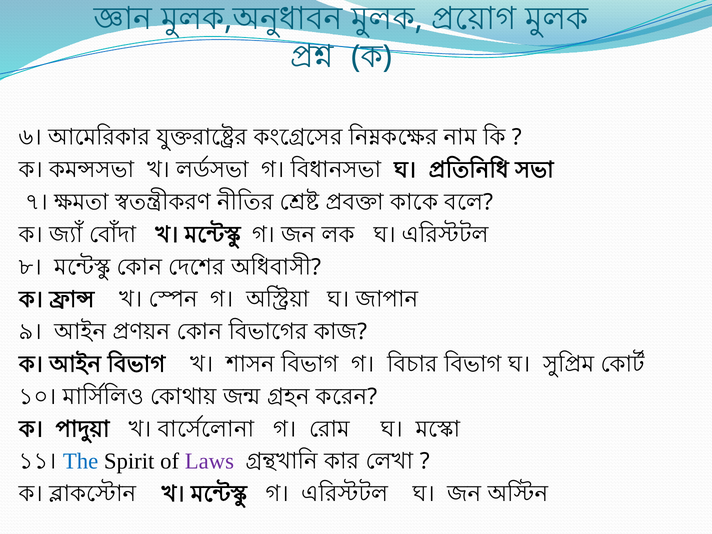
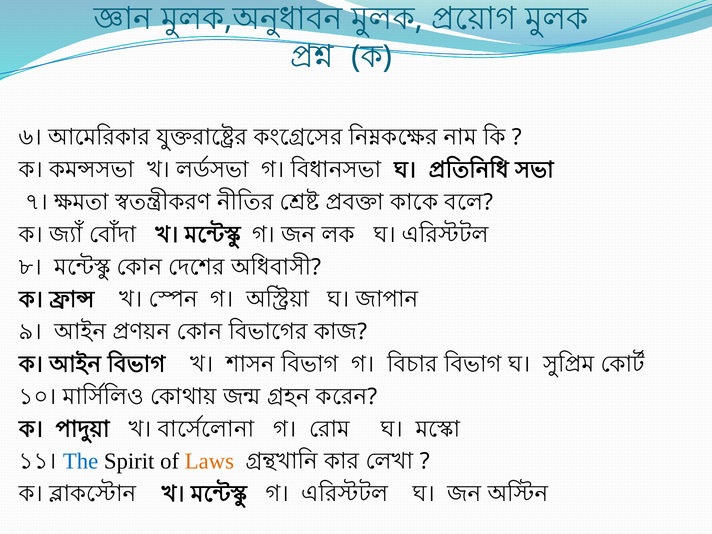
Laws colour: purple -> orange (209, 461)
